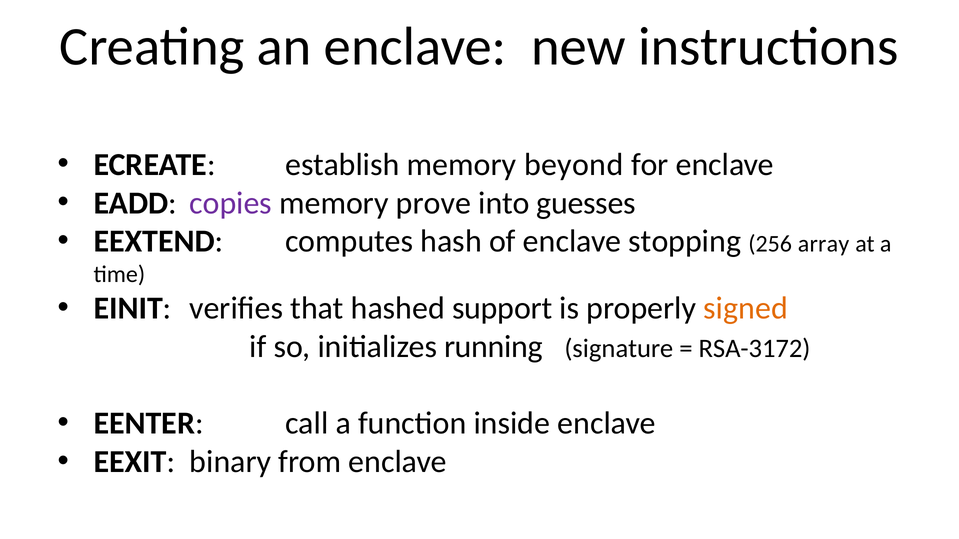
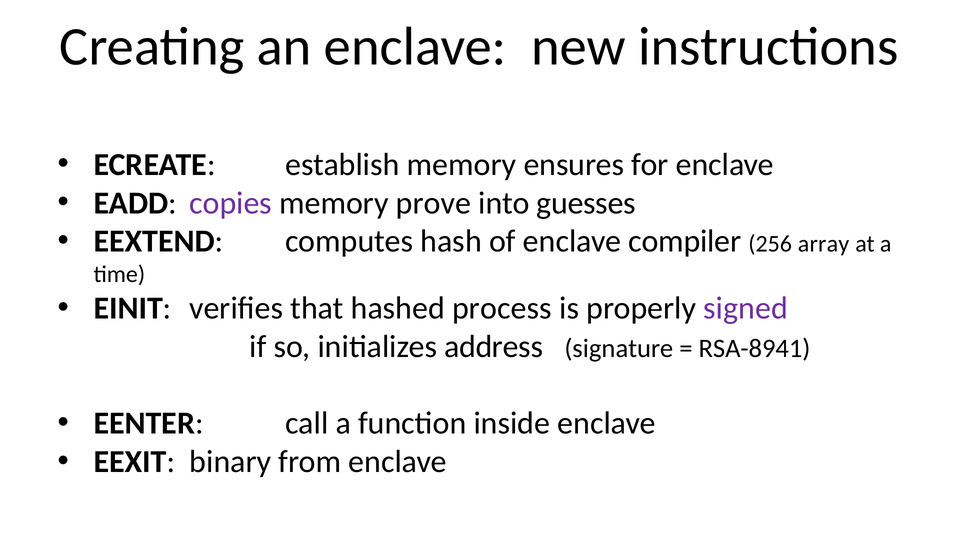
beyond: beyond -> ensures (574, 165)
stopping: stopping -> compiler (685, 242)
support: support -> process (502, 309)
signed colour: orange -> purple (746, 309)
running: running -> address (494, 347)
RSA-3172: RSA-3172 -> RSA-8941 (754, 349)
